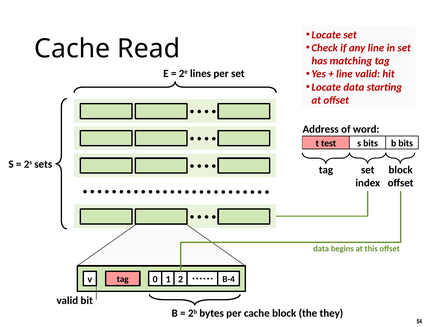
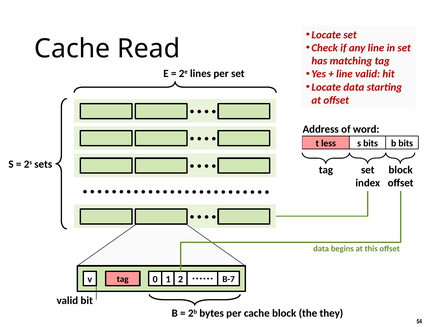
test: test -> less (329, 143)
B-4: B-4 -> B-7 (229, 279)
